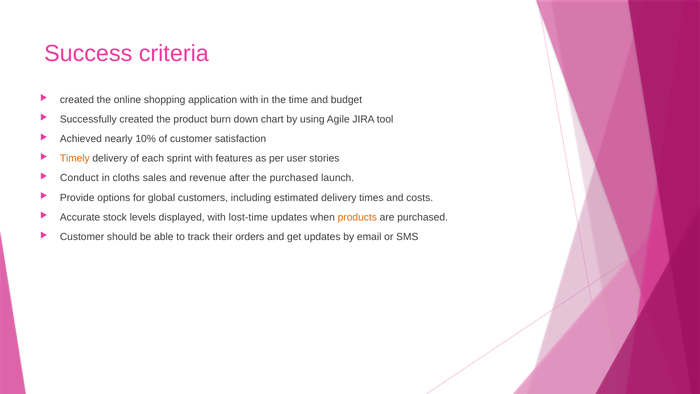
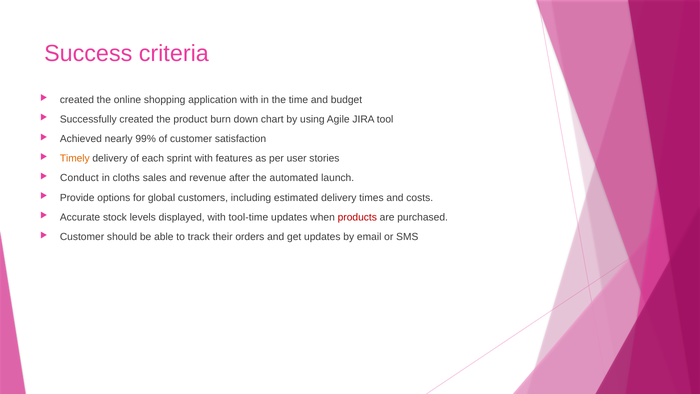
10%: 10% -> 99% (146, 139)
the purchased: purchased -> automated (294, 178)
lost-time: lost-time -> tool-time (248, 217)
products colour: orange -> red (357, 217)
